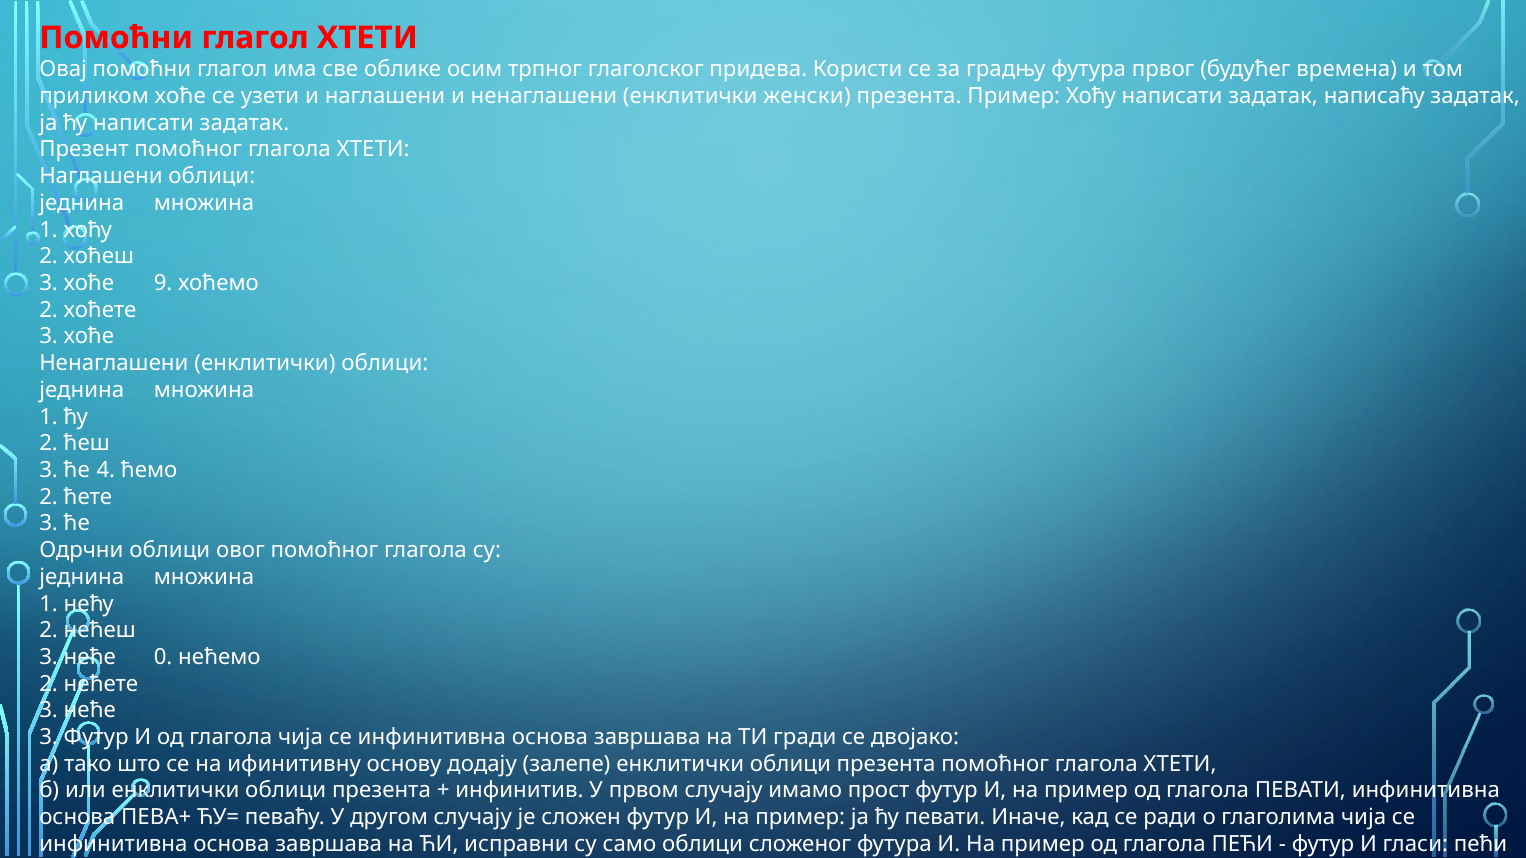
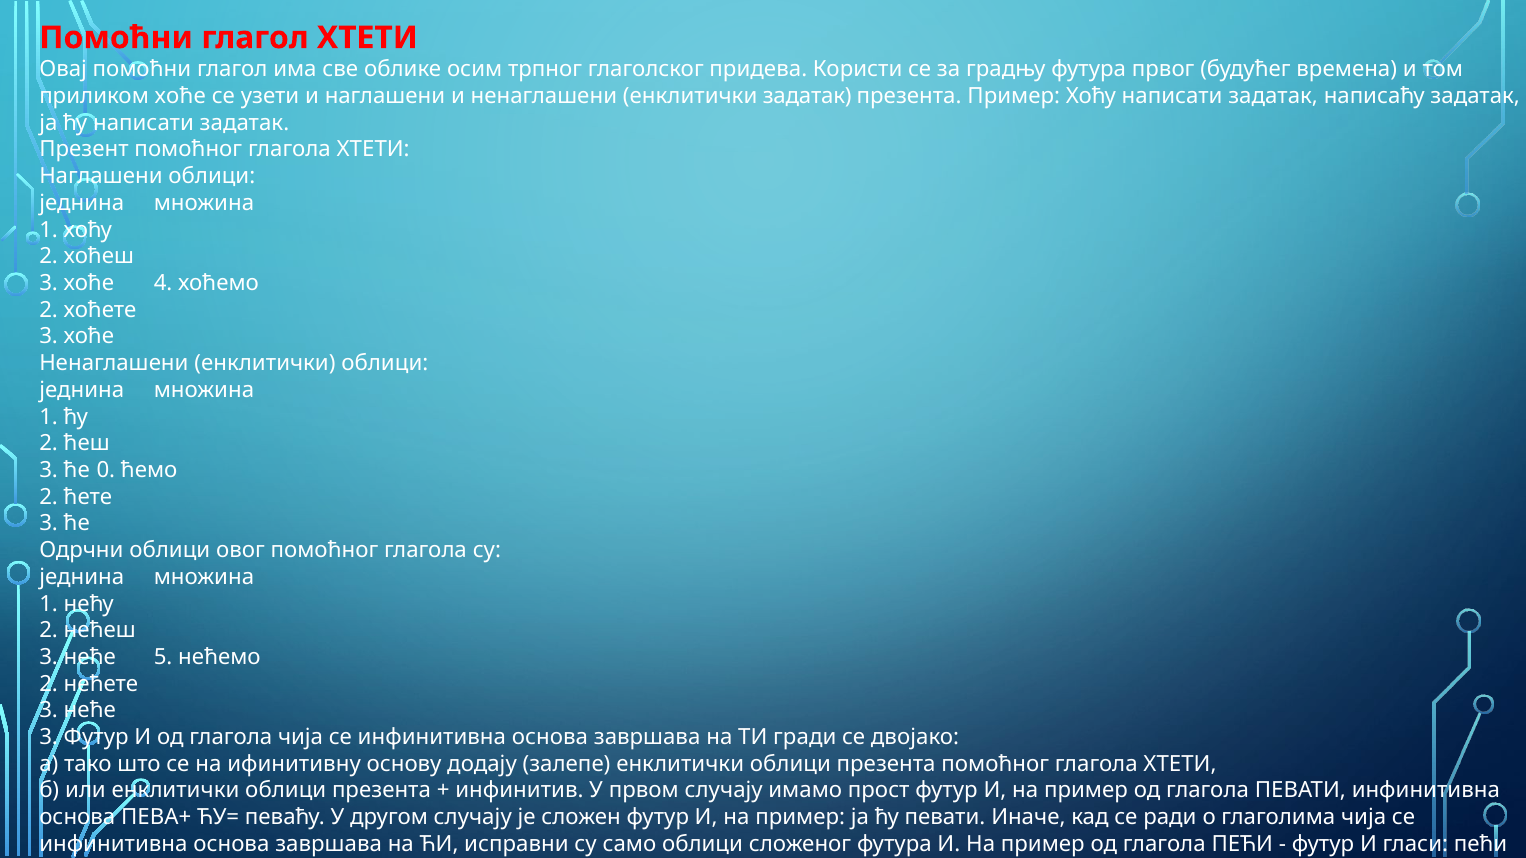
енклитички женски: женски -> задатак (807, 96)
9: 9 -> 4 (163, 283)
4: 4 -> 0 (106, 470)
0: 0 -> 5 (163, 657)
